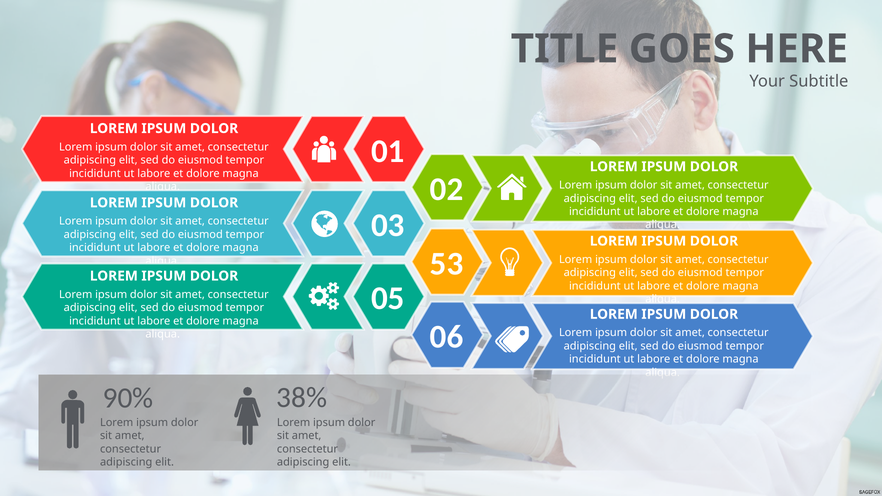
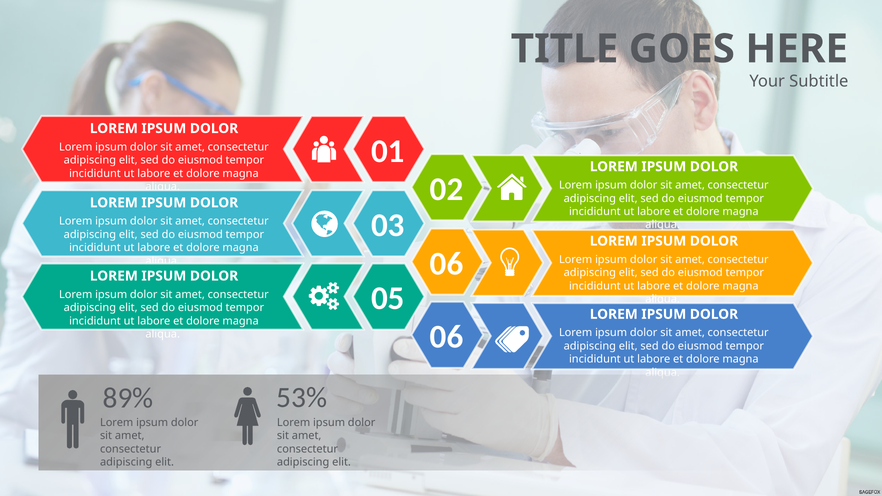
53: 53 -> 06 (447, 264)
38%: 38% -> 53% (302, 397)
90%: 90% -> 89% (128, 398)
